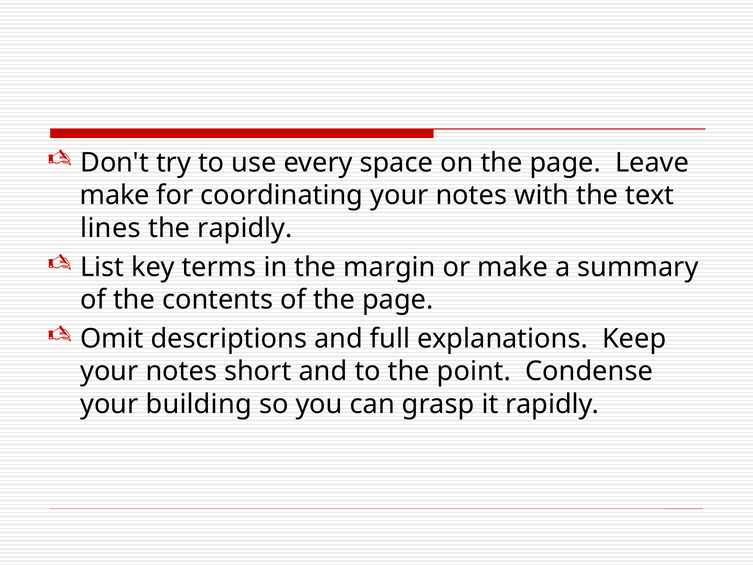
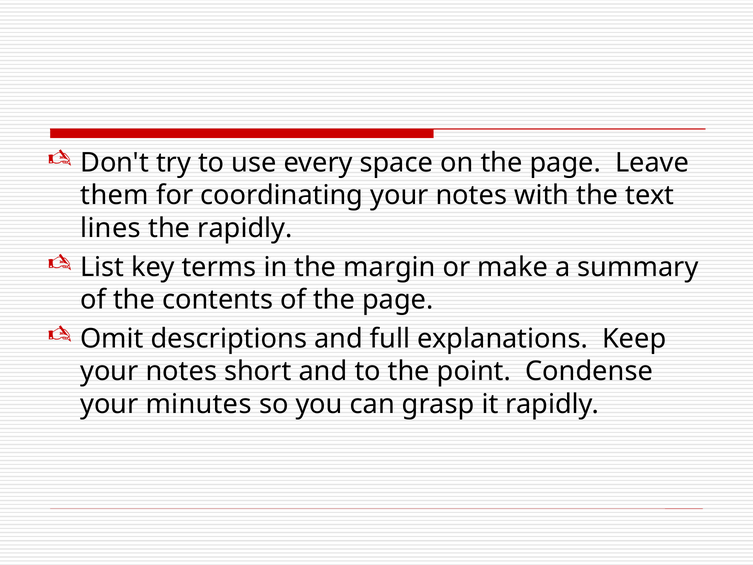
make: make -> them (115, 195)
building: building -> minutes (199, 404)
